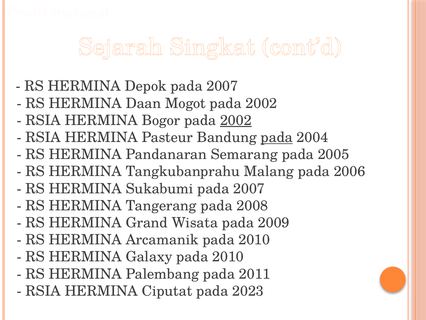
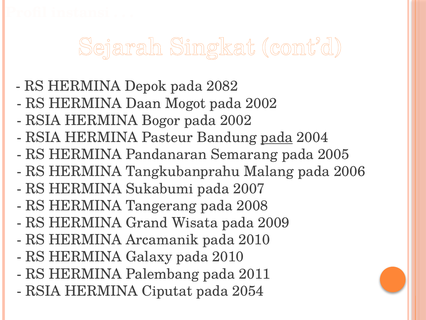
Depok pada 2007: 2007 -> 2082 (222, 86)
2002 underline: present -> none (236, 120)
2023: 2023 -> 2054 (248, 291)
